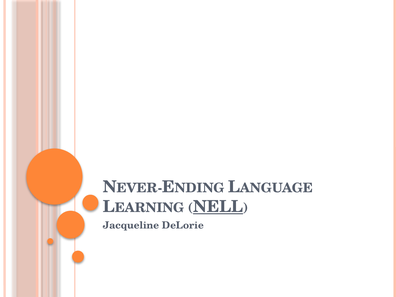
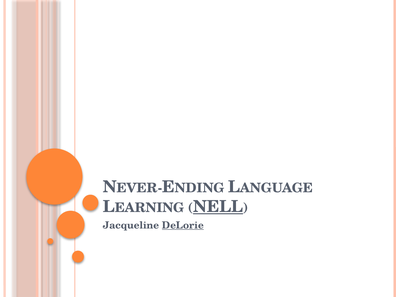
DeLorie underline: none -> present (183, 225)
